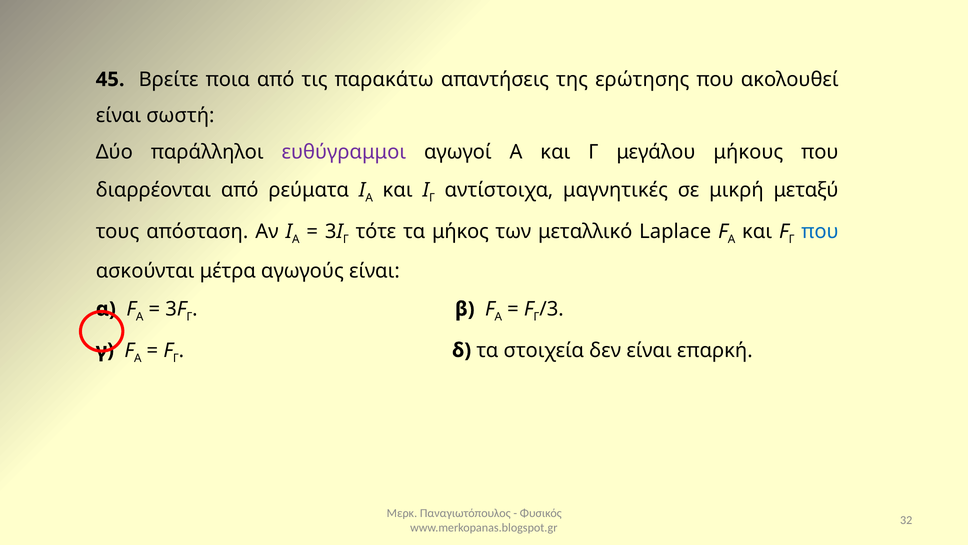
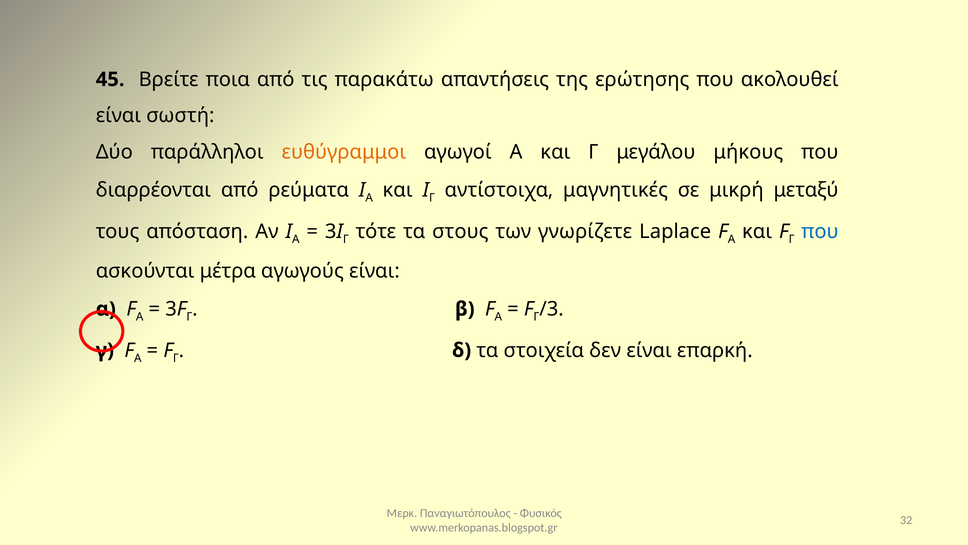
ευθύγραμμοι colour: purple -> orange (344, 152)
μήκος: μήκος -> στους (460, 231)
μεταλλικό: μεταλλικό -> γνωρίζετε (585, 231)
